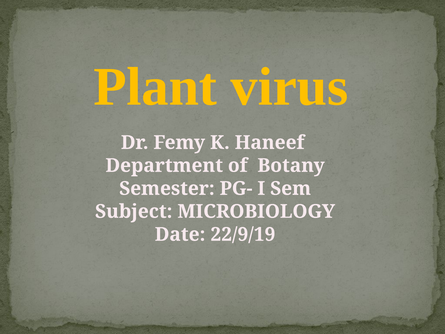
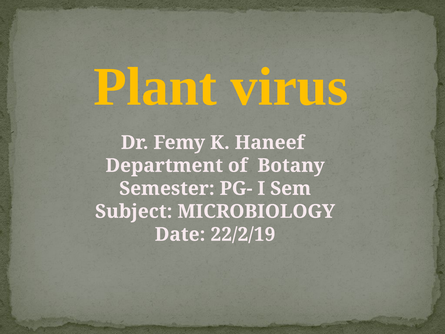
22/9/19: 22/9/19 -> 22/2/19 (243, 234)
